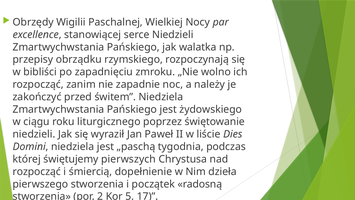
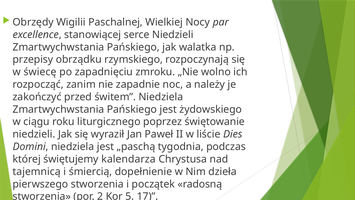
bibliści: bibliści -> świecę (40, 72)
pierwszych: pierwszych -> kalendarza (129, 159)
rozpocząć: rozpocząć -> tajemnicą (37, 171)
